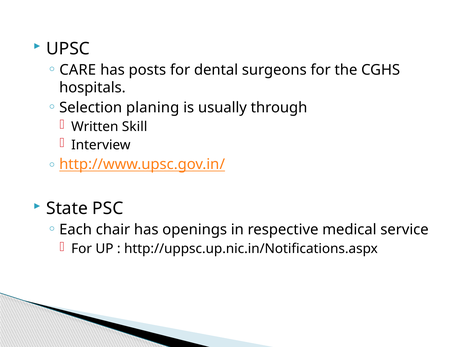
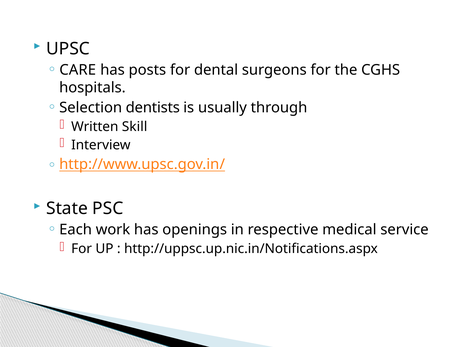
planing: planing -> dentists (153, 108)
chair: chair -> work (113, 230)
